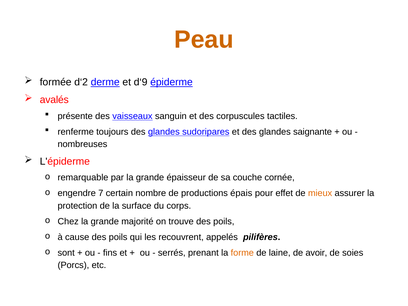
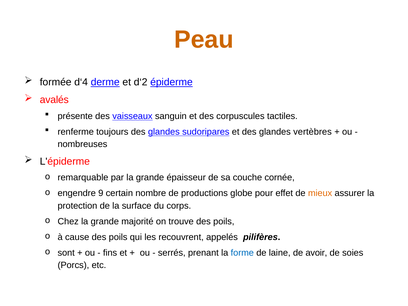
d‘2: d‘2 -> d‘4 (81, 82)
d‘9: d‘9 -> d‘2 (141, 82)
saignante: saignante -> vertèbres (313, 132)
7: 7 -> 9 (101, 193)
épais: épais -> globe (241, 193)
forme colour: orange -> blue (242, 253)
